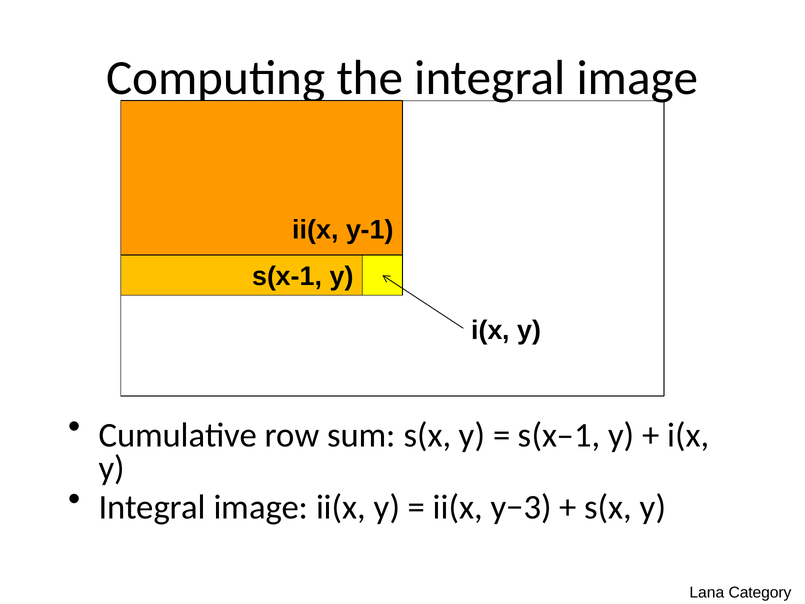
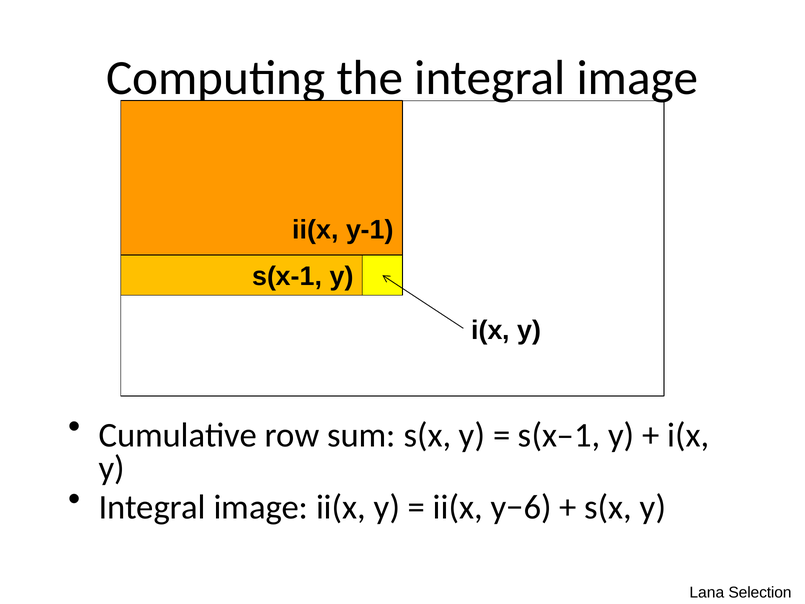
y−3: y−3 -> y−6 (521, 507)
Category: Category -> Selection (760, 592)
